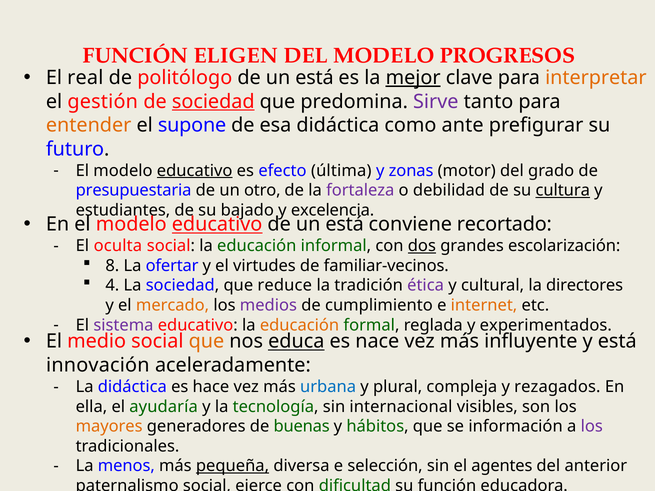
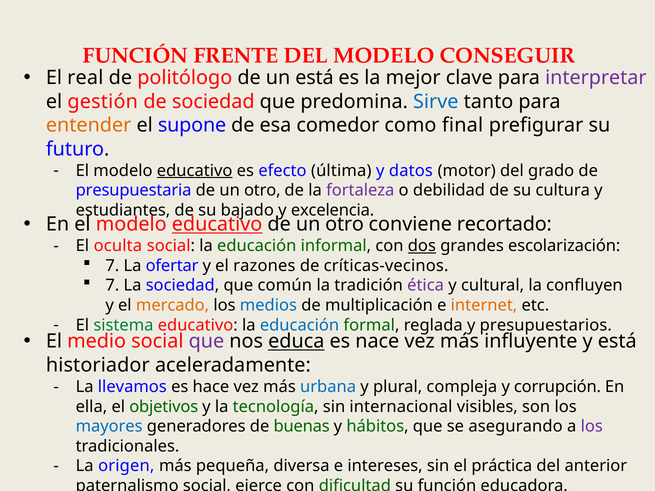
ELIGEN: ELIGEN -> FRENTE (236, 56)
PROGRESOS: PROGRESOS -> CONSEGUIR (507, 56)
mejor underline: present -> none (413, 78)
interpretar colour: orange -> purple (596, 78)
sociedad underline: present -> none (213, 102)
Sirve colour: purple -> blue (436, 102)
esa didáctica: didáctica -> comedor (338, 125)
ante: ante -> final (463, 125)
zonas: zonas -> datos (411, 171)
cultura underline: present -> none (563, 190)
está: está -> otro (345, 224)
8: 8 -> 7 (112, 266)
virtudes: virtudes -> razones (264, 266)
familiar-vecinos: familiar-vecinos -> críticas-vecinos (386, 266)
4: 4 -> 7 (112, 286)
reduce: reduce -> común (285, 286)
directores: directores -> confluyen (584, 286)
medios colour: purple -> blue (268, 305)
cumplimiento: cumplimiento -> multiplicación (379, 305)
sistema colour: purple -> green (123, 325)
educación colour: orange -> blue (300, 325)
experimentados: experimentados -> presupuestarios (546, 325)
que colour: orange -> purple (206, 342)
innovación: innovación -> historiador (98, 365)
La didáctica: didáctica -> llevamos (132, 387)
rezagados: rezagados -> corrupción (557, 387)
ayudaría: ayudaría -> objetivos (164, 407)
mayores colour: orange -> blue (109, 427)
información: información -> asegurando (516, 427)
menos: menos -> origen (126, 466)
pequeña underline: present -> none (233, 466)
selección: selección -> intereses (385, 466)
agentes: agentes -> práctica (502, 466)
